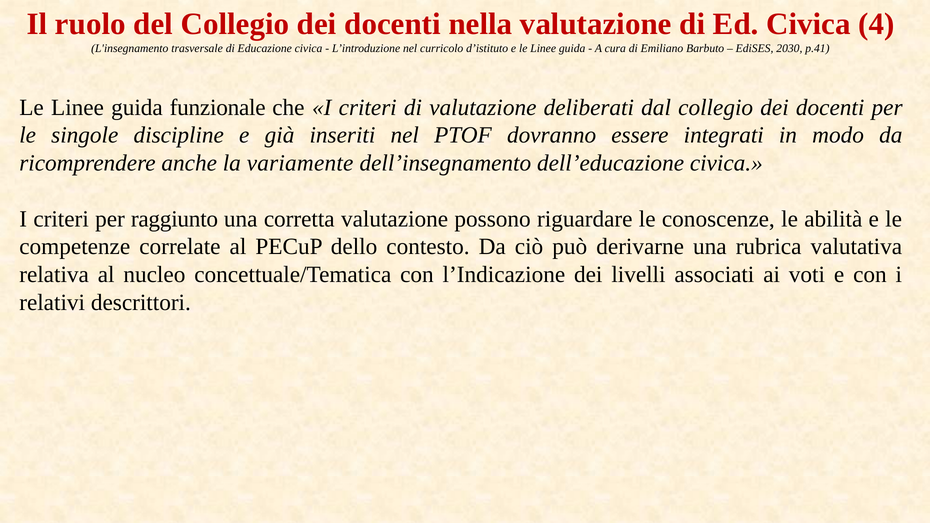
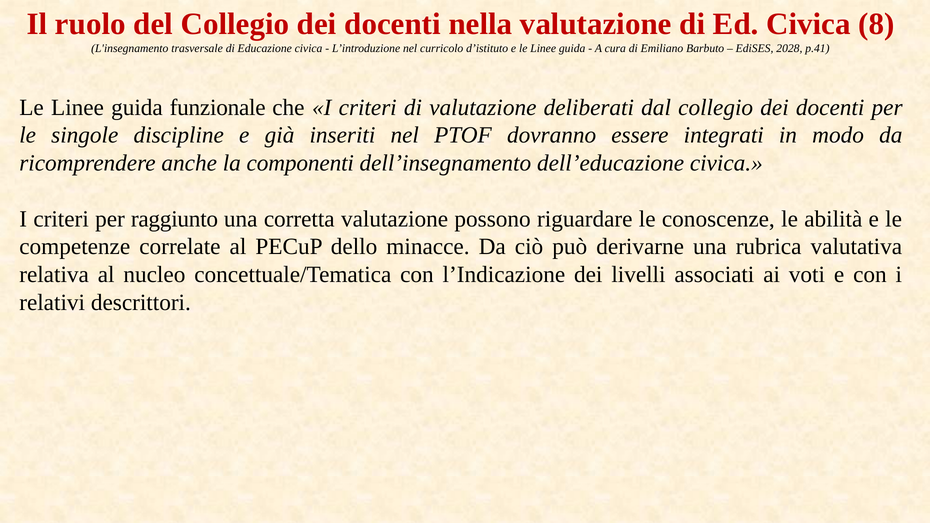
4: 4 -> 8 (877, 24)
2030: 2030 -> 2028 (789, 48)
variamente: variamente -> componenti (300, 163)
contesto: contesto -> minacce (428, 247)
